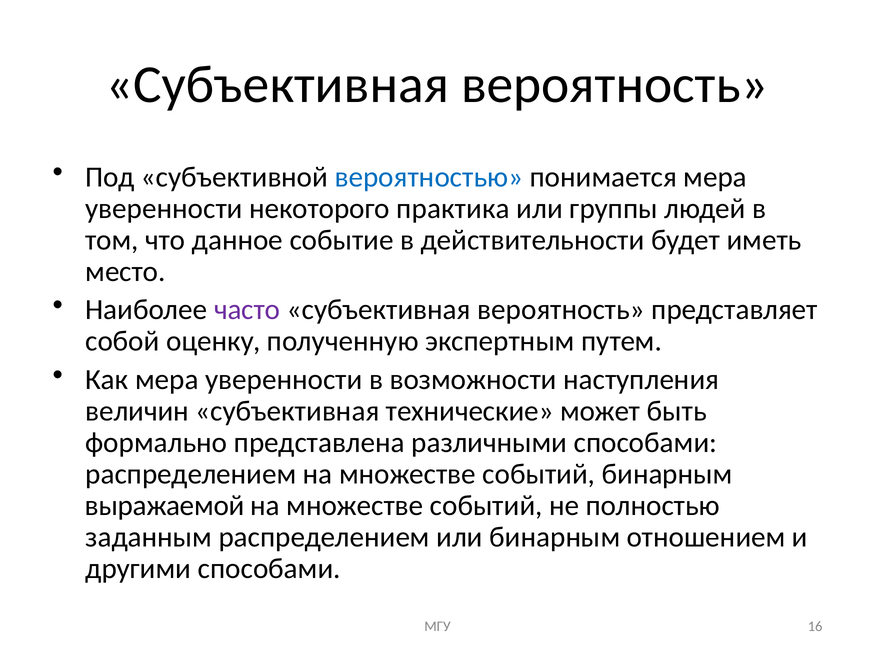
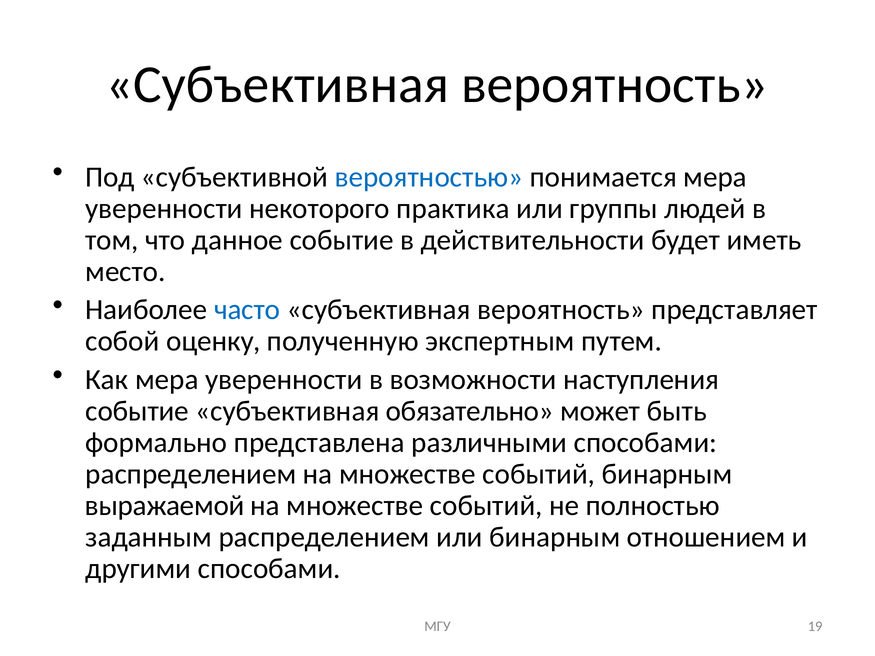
часто colour: purple -> blue (247, 310)
величин: величин -> событие (137, 411)
технические: технические -> обязательно (470, 411)
16: 16 -> 19 (815, 627)
